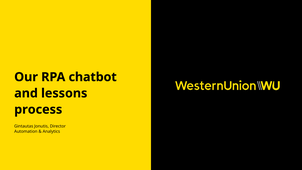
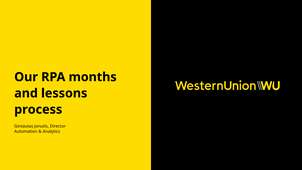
chatbot: chatbot -> months (93, 77)
